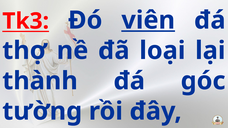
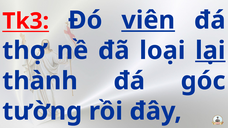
lại underline: none -> present (210, 51)
